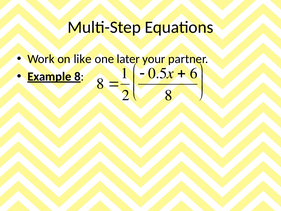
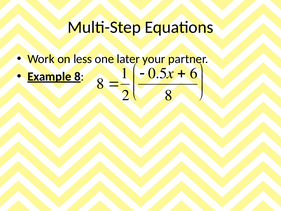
like: like -> less (83, 59)
